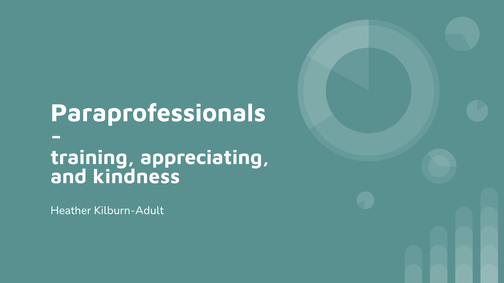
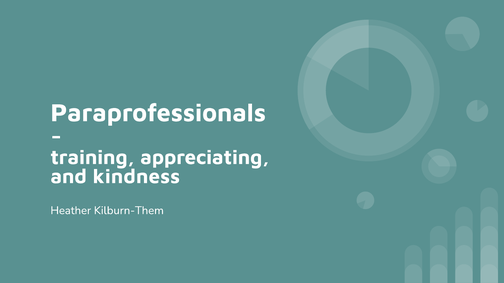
Kilburn-Adult: Kilburn-Adult -> Kilburn-Them (129, 211)
